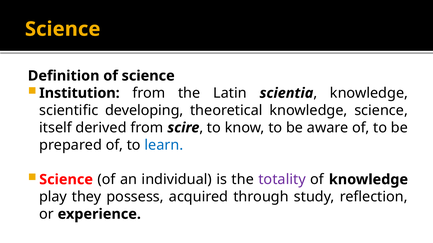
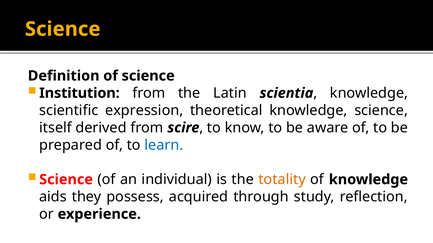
developing: developing -> expression (144, 111)
totality colour: purple -> orange (282, 180)
play: play -> aids (53, 197)
